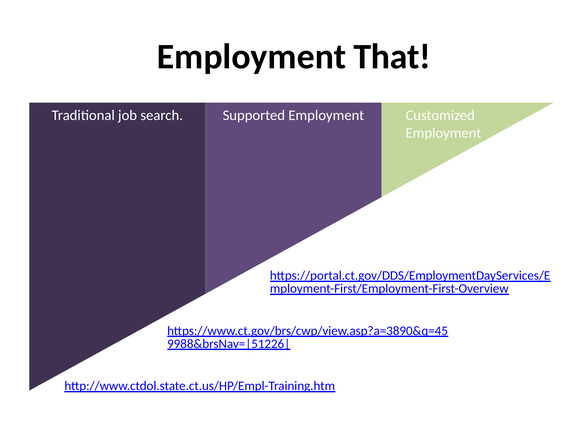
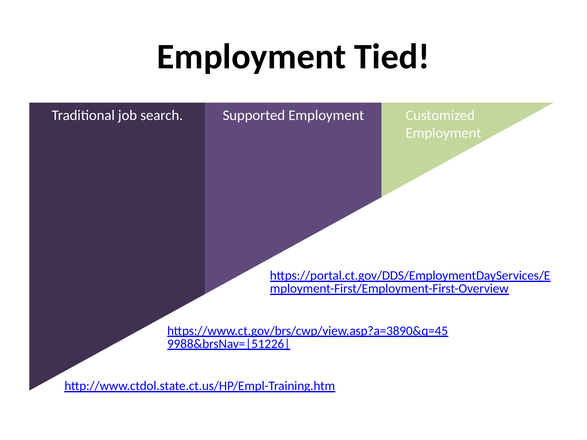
That: That -> Tied (392, 57)
